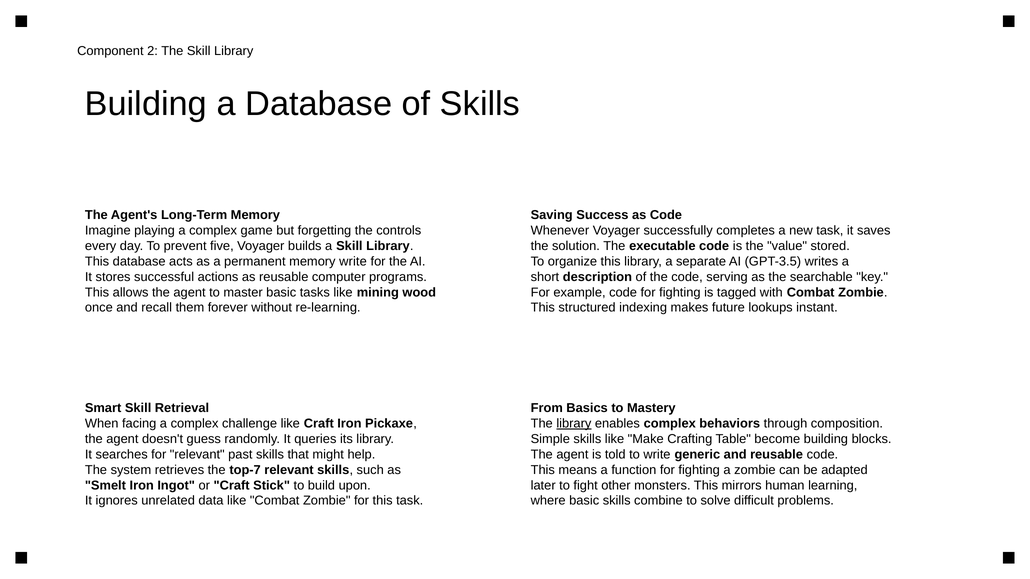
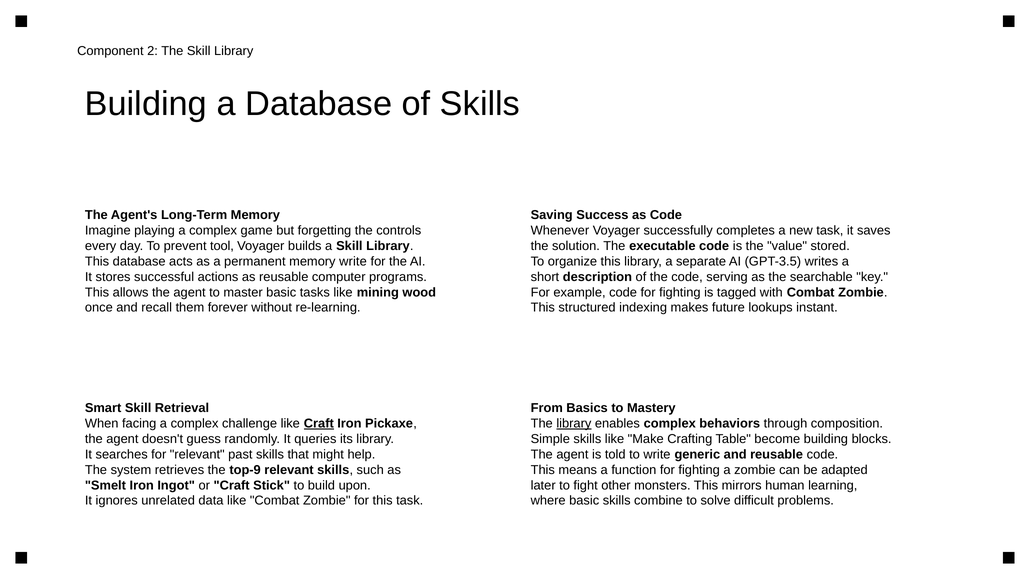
five: five -> tool (222, 246)
Craft underline: none -> present (319, 424)
top-7: top-7 -> top-9 (245, 470)
